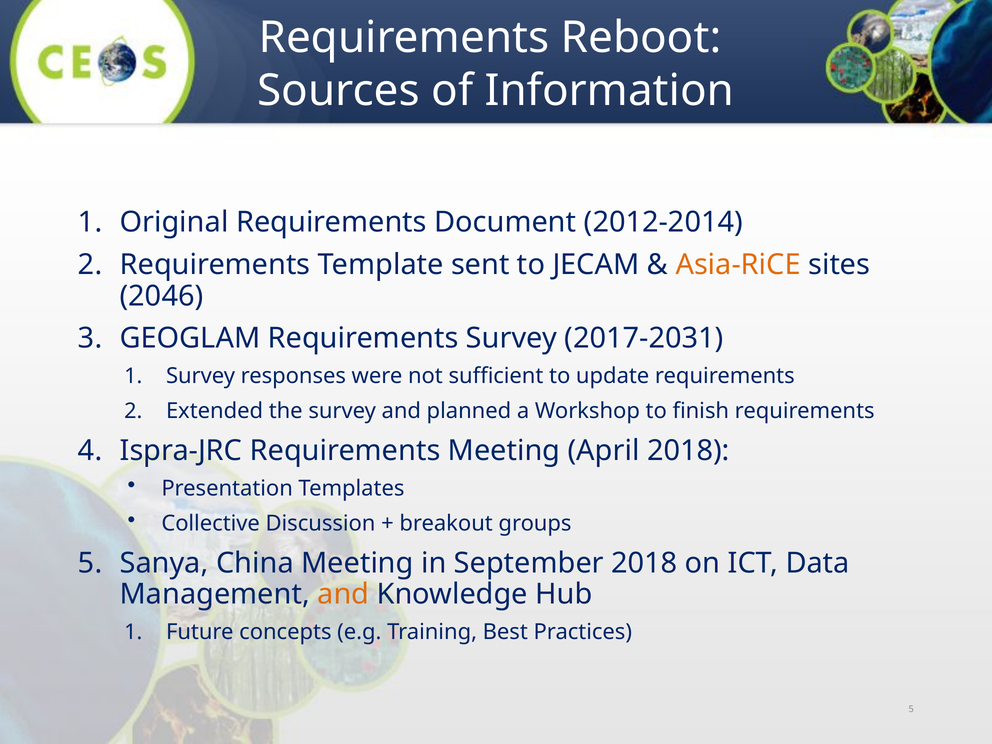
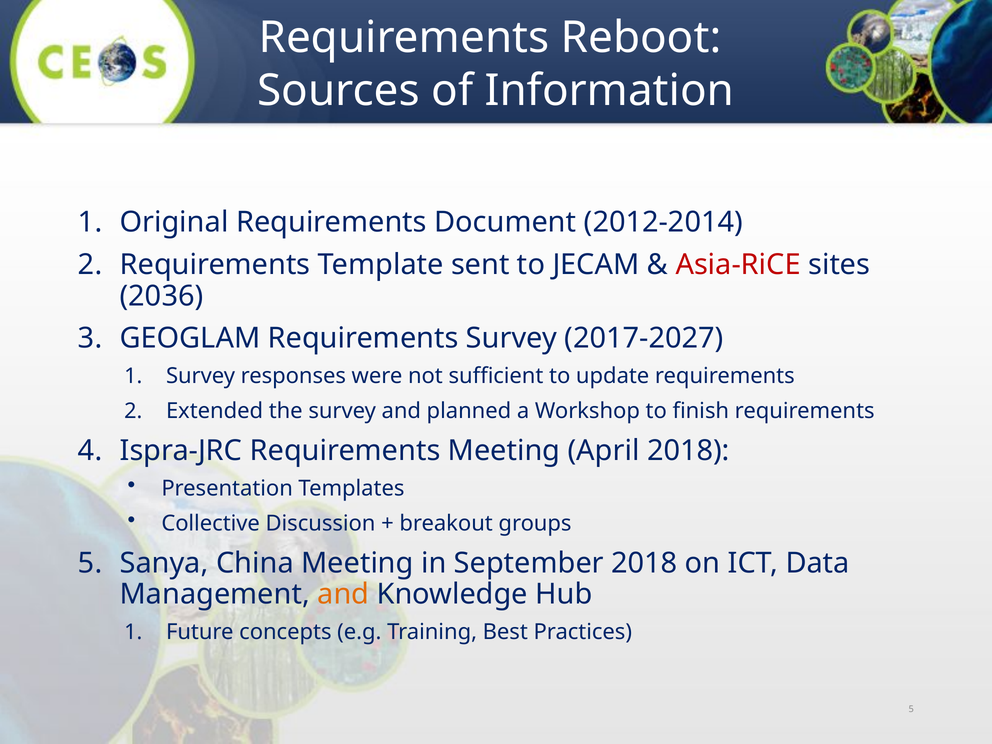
Asia-RiCE colour: orange -> red (738, 265)
2046: 2046 -> 2036 (162, 296)
2017-2031: 2017-2031 -> 2017-2027 (644, 338)
